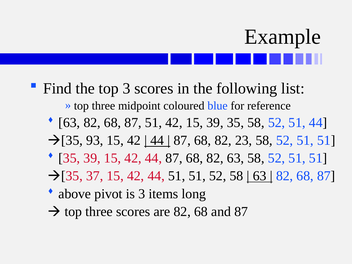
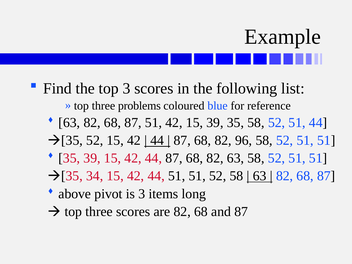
midpoint: midpoint -> problems (139, 106)
35 93: 93 -> 52 (95, 140)
23: 23 -> 96 (244, 140)
37: 37 -> 34 (95, 176)
